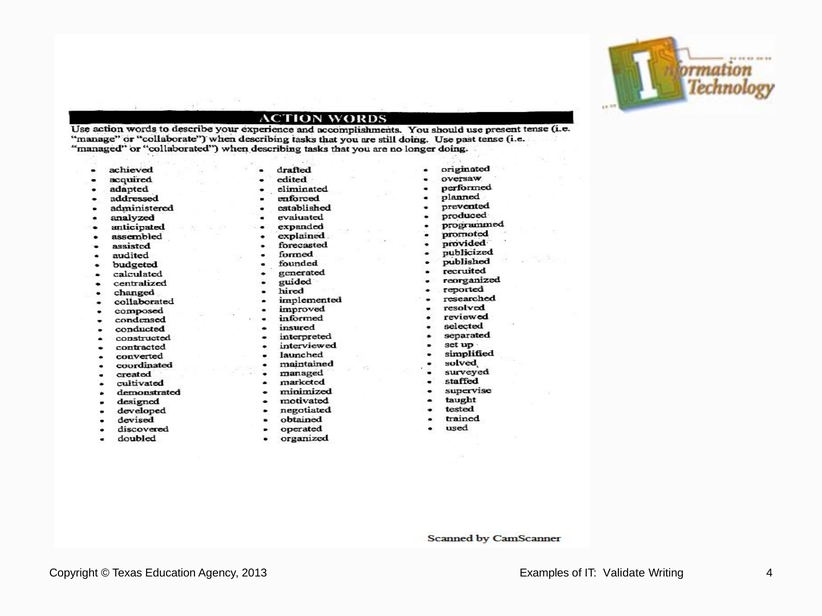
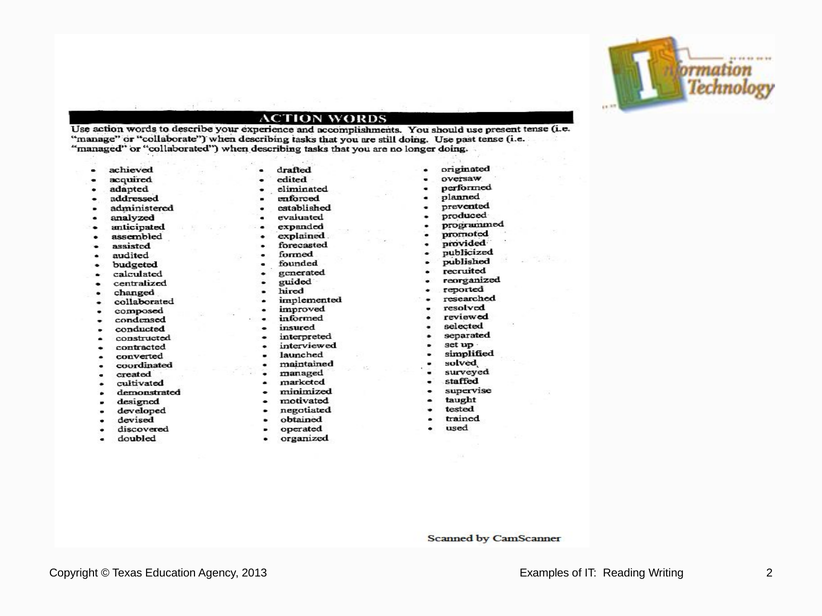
Validate: Validate -> Reading (624, 573)
4: 4 -> 2 (770, 573)
